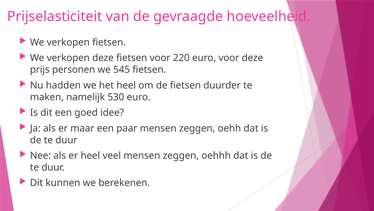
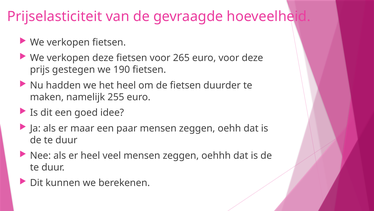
220: 220 -> 265 (181, 58)
personen: personen -> gestegen (74, 70)
545: 545 -> 190 (122, 70)
530: 530 -> 255 (116, 97)
